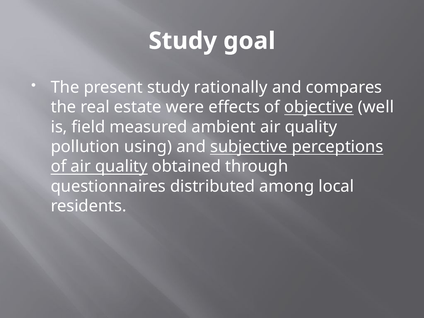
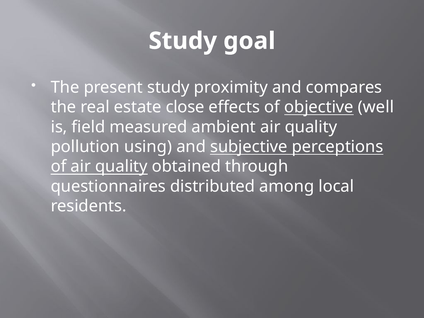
rationally: rationally -> proximity (231, 87)
were: were -> close (185, 107)
